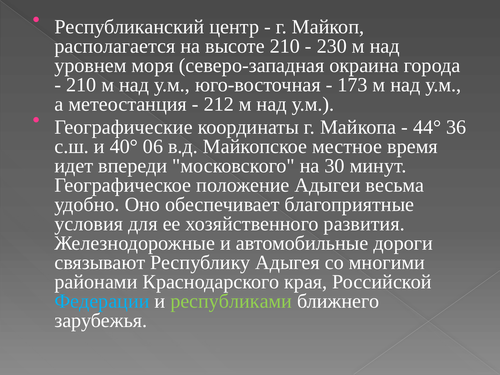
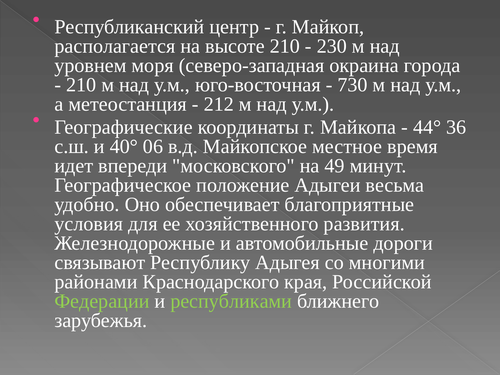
173: 173 -> 730 (353, 85)
30: 30 -> 49 (335, 166)
Федерации colour: light blue -> light green (102, 301)
